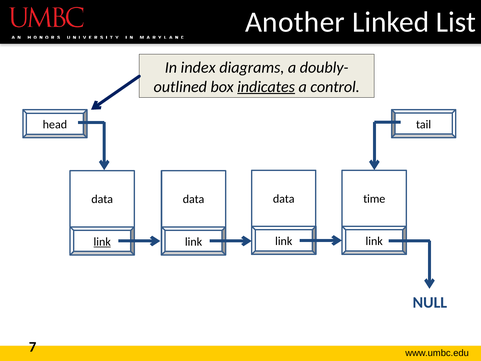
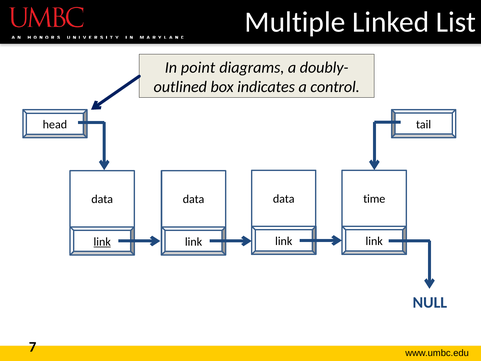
Another: Another -> Multiple (295, 22)
index: index -> point (198, 67)
indicates underline: present -> none (266, 87)
